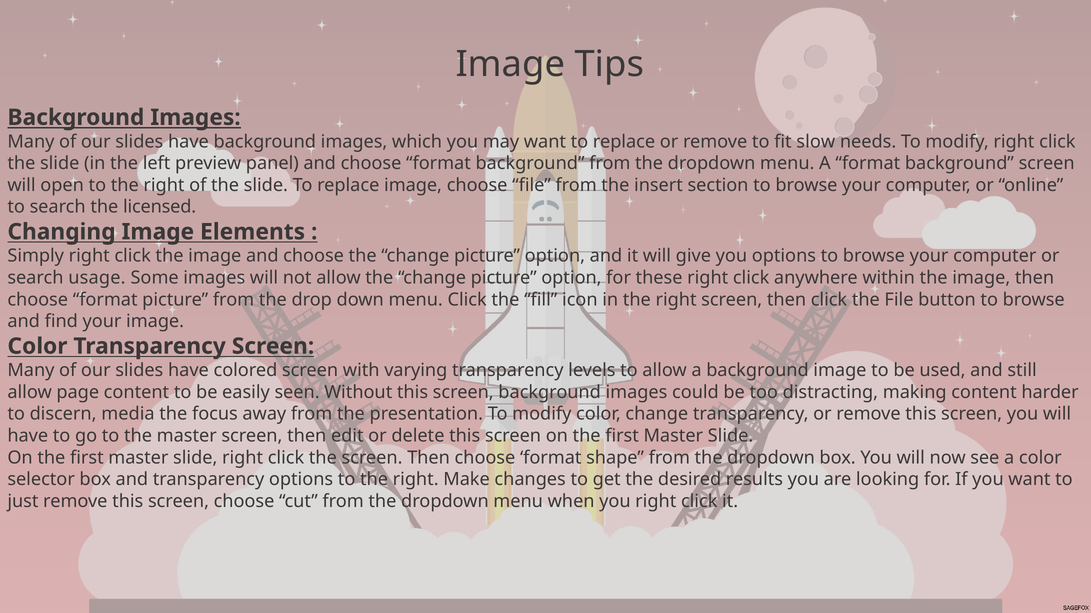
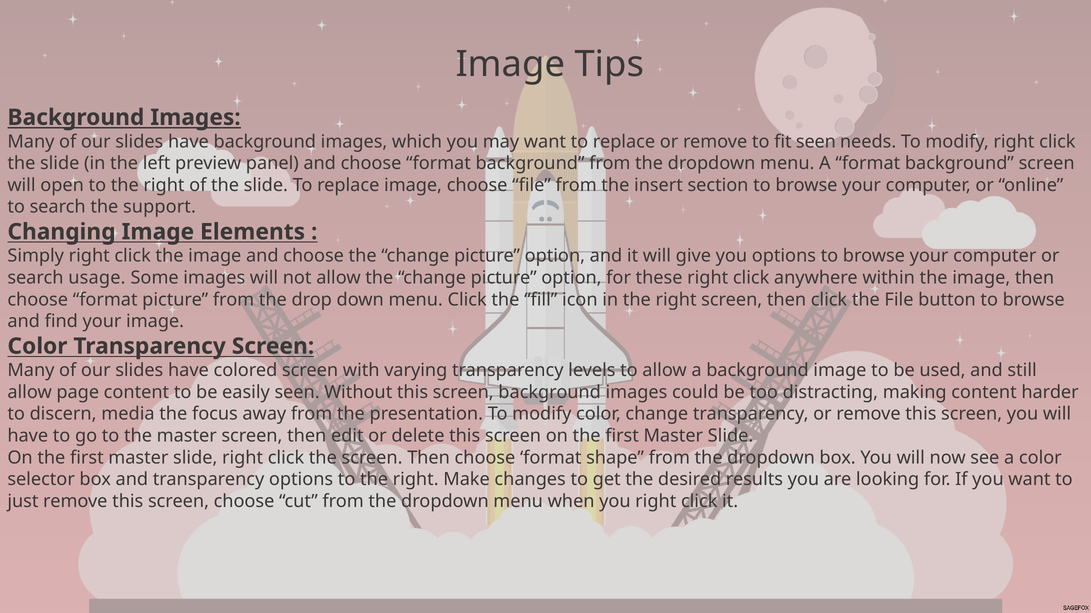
fit slow: slow -> seen (816, 142)
licensed: licensed -> support (159, 207)
